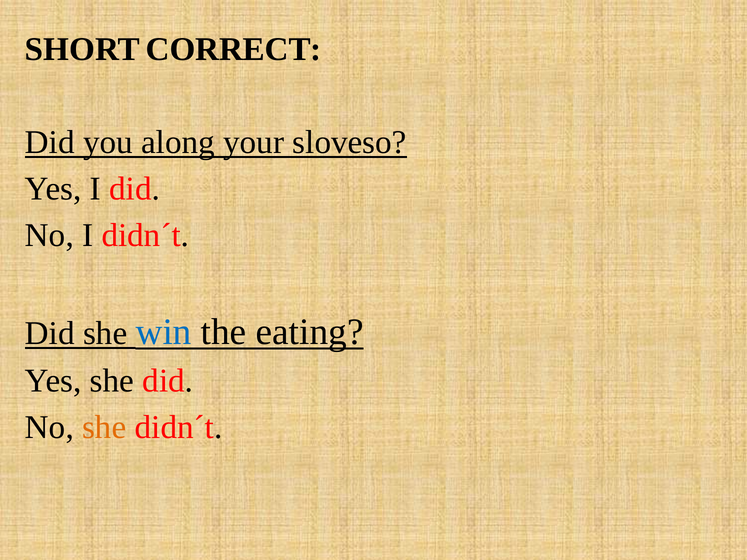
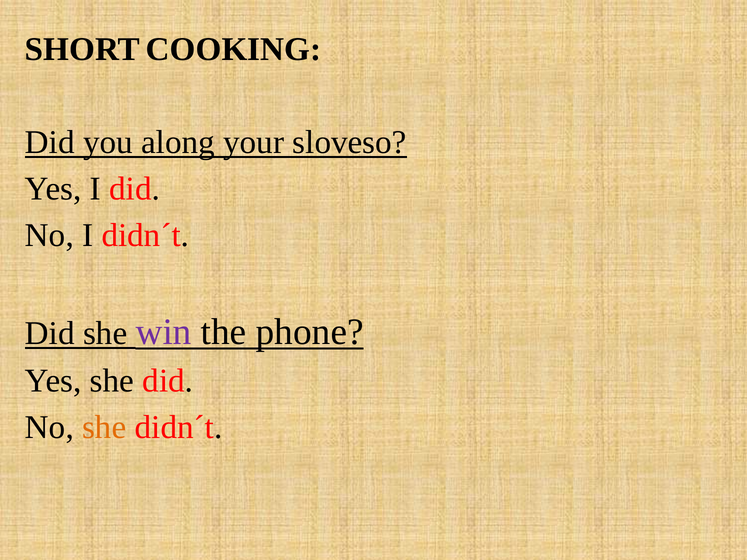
CORRECT: CORRECT -> COOKING (234, 49)
win colour: blue -> purple (164, 332)
eating: eating -> phone (310, 332)
